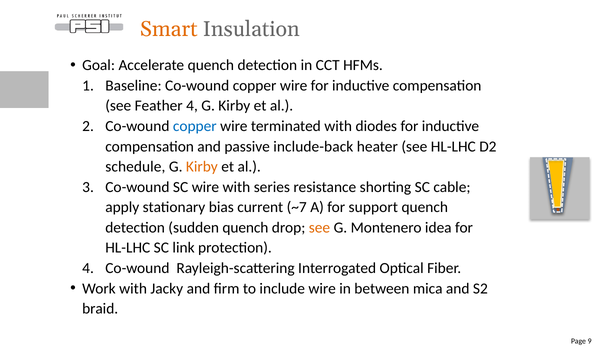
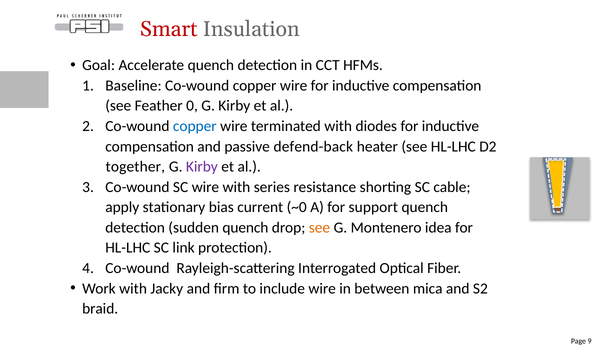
Smart colour: orange -> red (169, 29)
Feather 4: 4 -> 0 (192, 106)
include-back: include-back -> defend-back (313, 147)
schedule: schedule -> together (135, 167)
Kirby colour: orange -> purple (202, 167)
~7: ~7 -> ~0 (297, 208)
